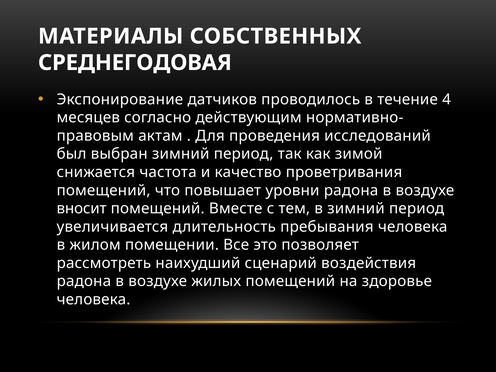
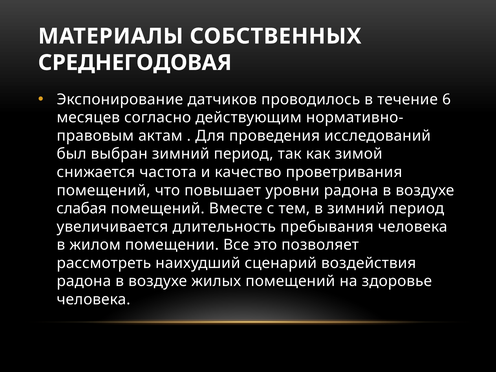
4: 4 -> 6 (447, 99)
вносит: вносит -> слабая (82, 209)
